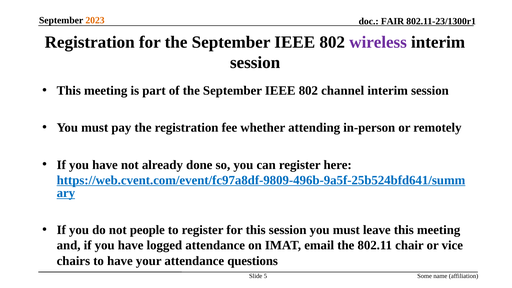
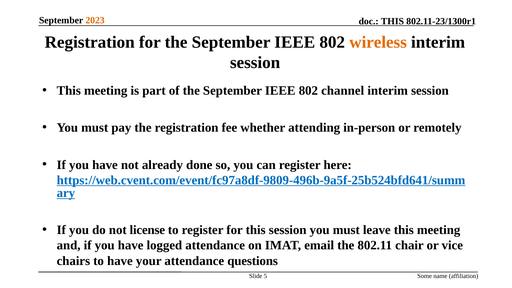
FAIR: FAIR -> THIS (392, 21)
wireless colour: purple -> orange (378, 42)
people: people -> license (147, 230)
